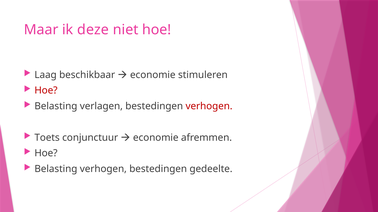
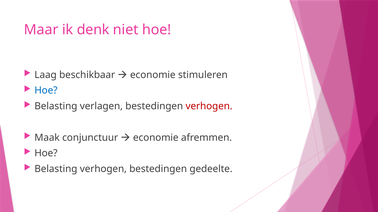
deze: deze -> denk (93, 30)
Hoe colour: red -> blue (46, 91)
Toets: Toets -> Maak (47, 138)
